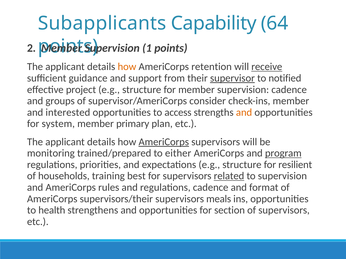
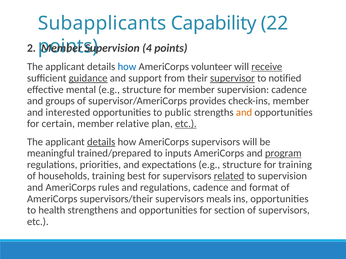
64: 64 -> 22 (275, 23)
1: 1 -> 4 (147, 48)
how colour: orange -> blue (127, 67)
retention: retention -> volunteer (212, 67)
guidance underline: none -> present (88, 78)
project: project -> mental (81, 90)
consider: consider -> provides (208, 101)
access: access -> public (178, 113)
system: system -> certain (58, 124)
primary: primary -> relative (133, 124)
etc underline: none -> present (186, 124)
details underline: none -> present (101, 142)
AmeriCorps underline: present -> none (164, 142)
monitoring: monitoring -> meaningful (51, 154)
either: either -> inputs (178, 154)
for resilient: resilient -> training (295, 165)
